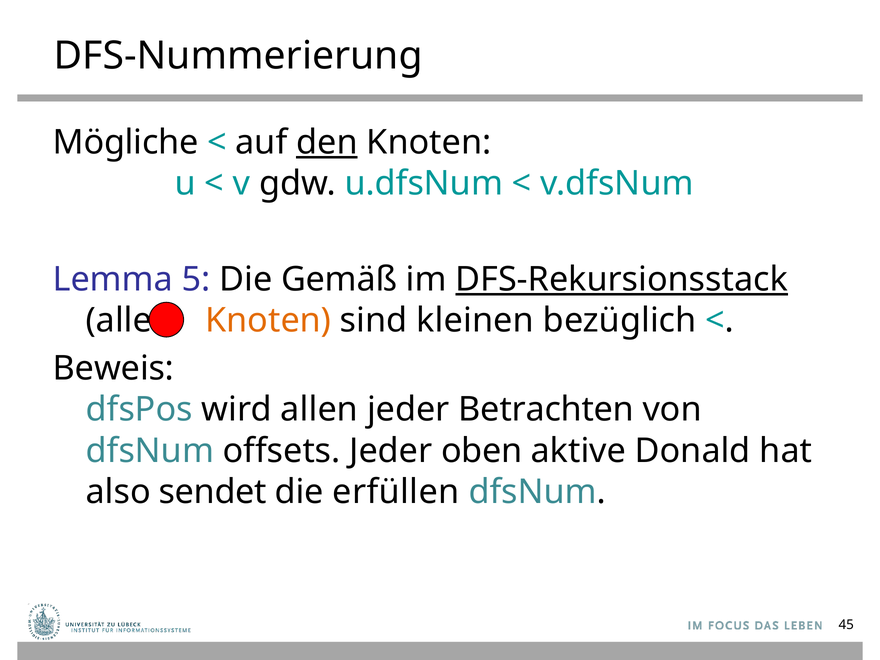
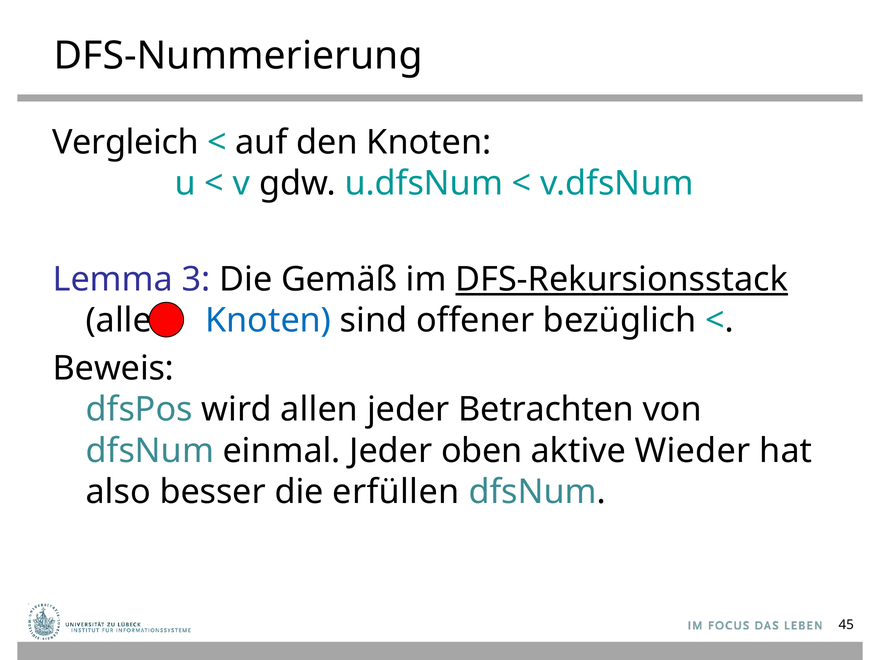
Mögliche: Mögliche -> Vergleich (126, 143)
den underline: present -> none (327, 143)
5: 5 -> 3 (196, 280)
Knoten colour: orange -> blue (268, 321)
kleinen: kleinen -> offener (475, 321)
offsets: offsets -> einmal (282, 451)
Donald: Donald -> Wieder (693, 451)
sendet: sendet -> besser (213, 492)
